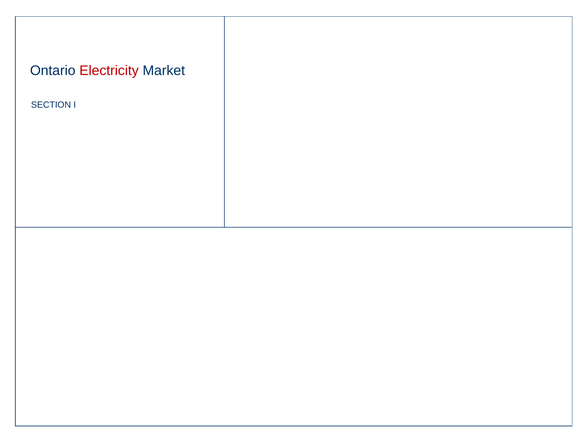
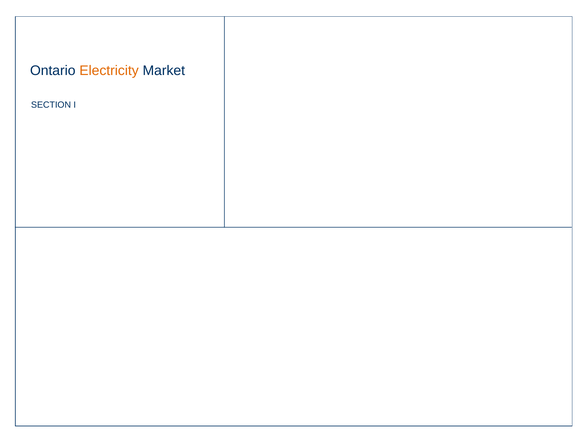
Electricity colour: red -> orange (109, 71)
